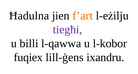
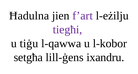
f’art colour: orange -> purple (83, 16)
billi: billi -> tiġu (29, 44)
fuqiex: fuqiex -> setgħa (28, 58)
